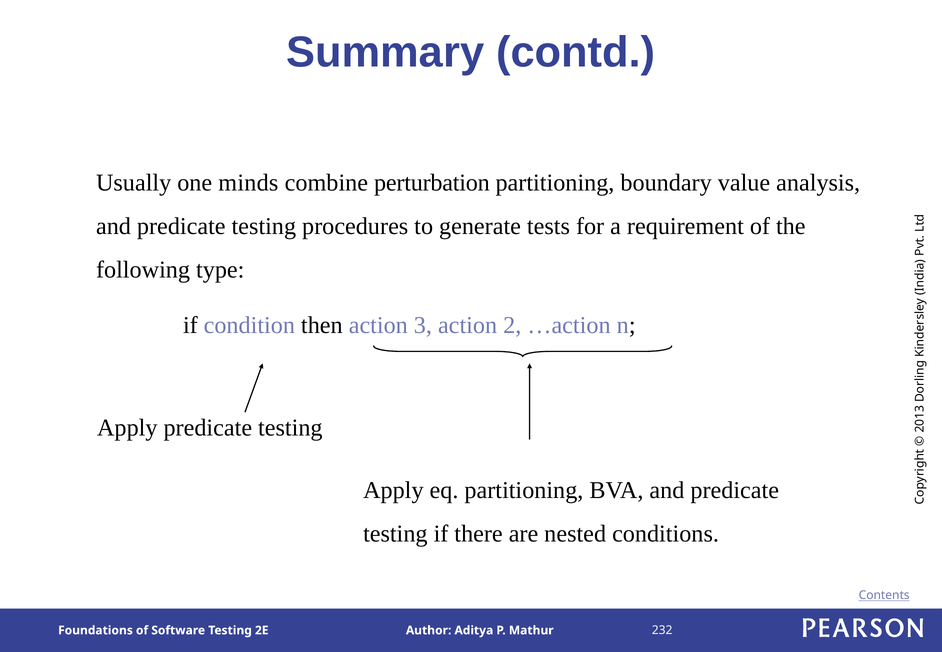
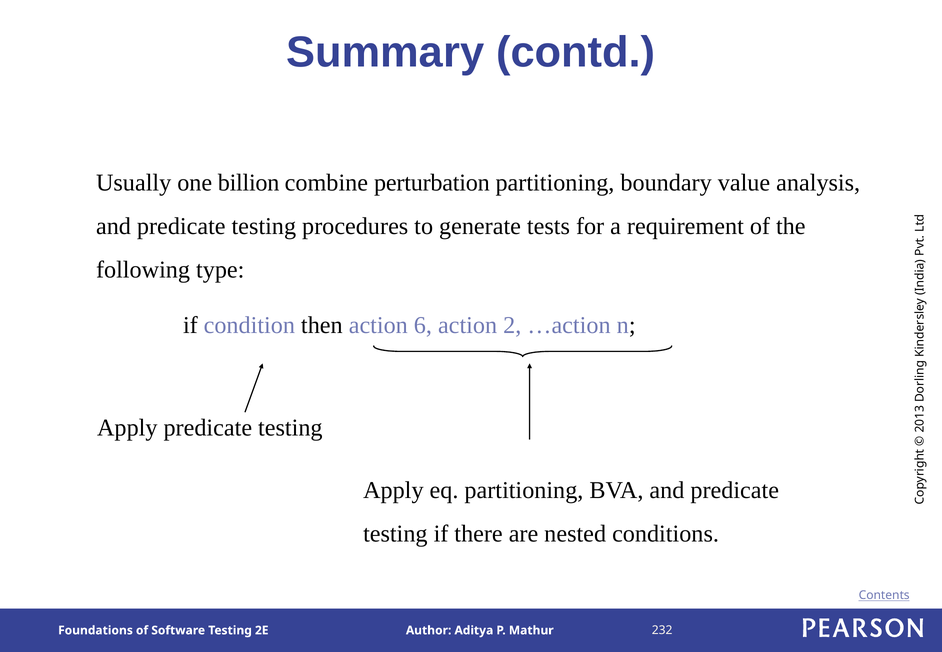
minds: minds -> billion (249, 183)
action 3: 3 -> 6 (423, 325)
